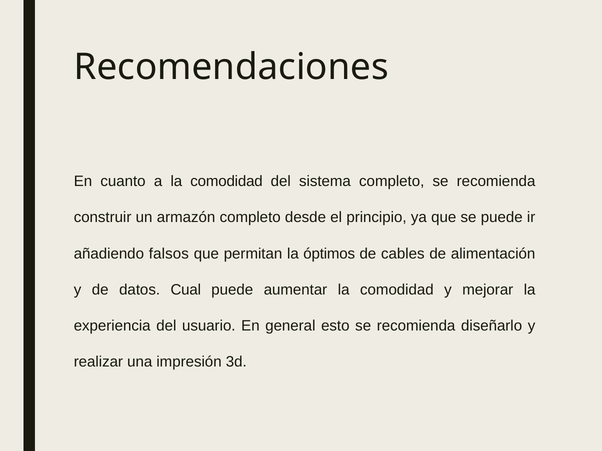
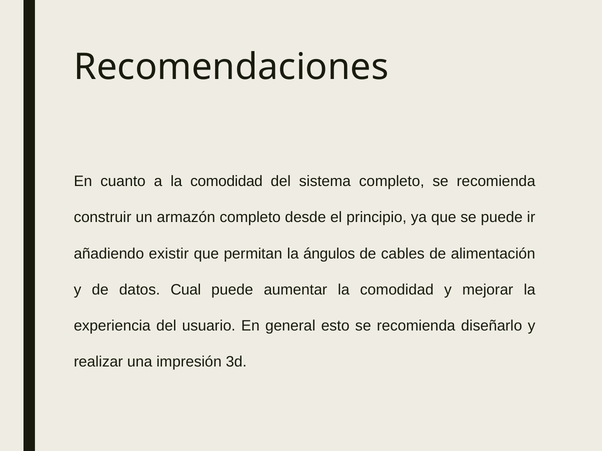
falsos: falsos -> existir (169, 254)
óptimos: óptimos -> ángulos (329, 254)
